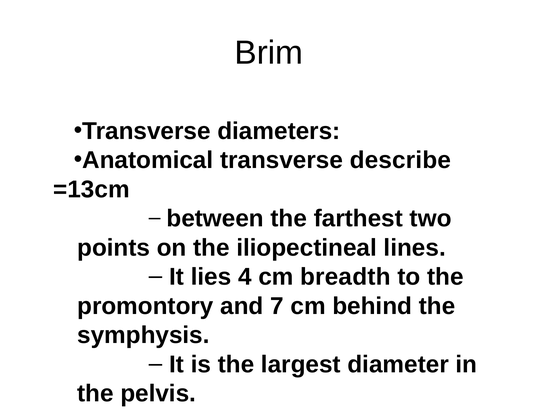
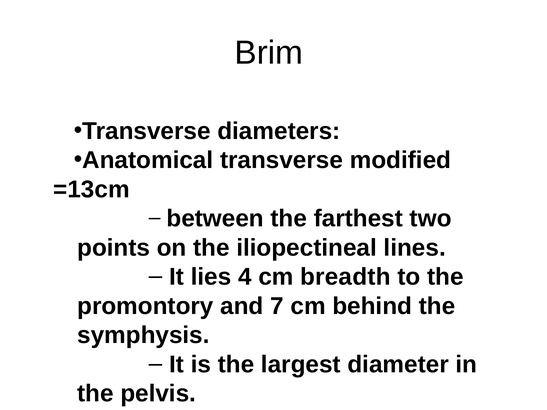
describe: describe -> modified (400, 160)
